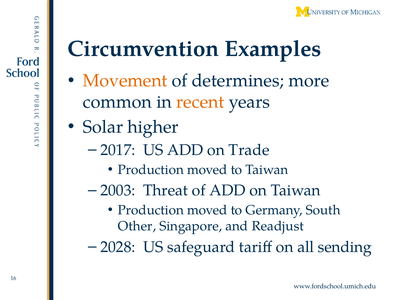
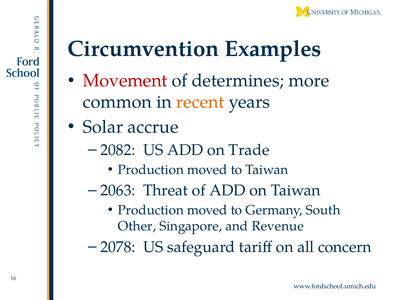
Movement colour: orange -> red (125, 81)
higher: higher -> accrue (153, 127)
2017: 2017 -> 2082 (118, 150)
2003: 2003 -> 2063 (118, 190)
Readjust: Readjust -> Revenue (278, 226)
2028: 2028 -> 2078 (118, 247)
sending: sending -> concern (345, 247)
